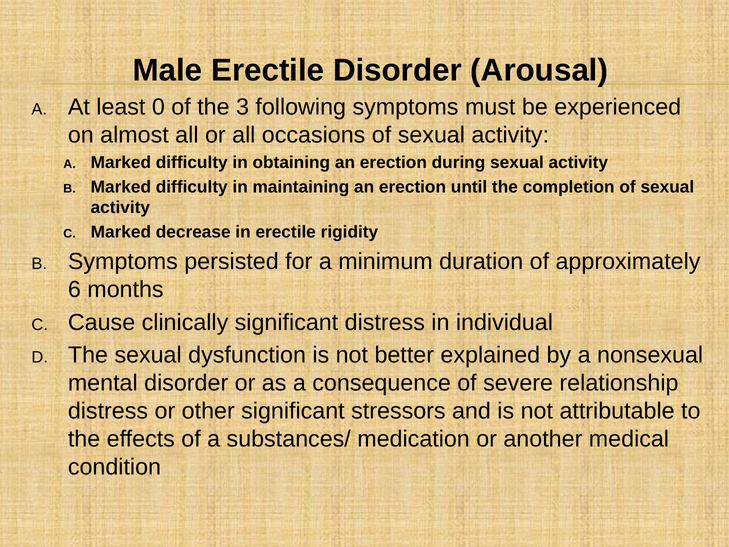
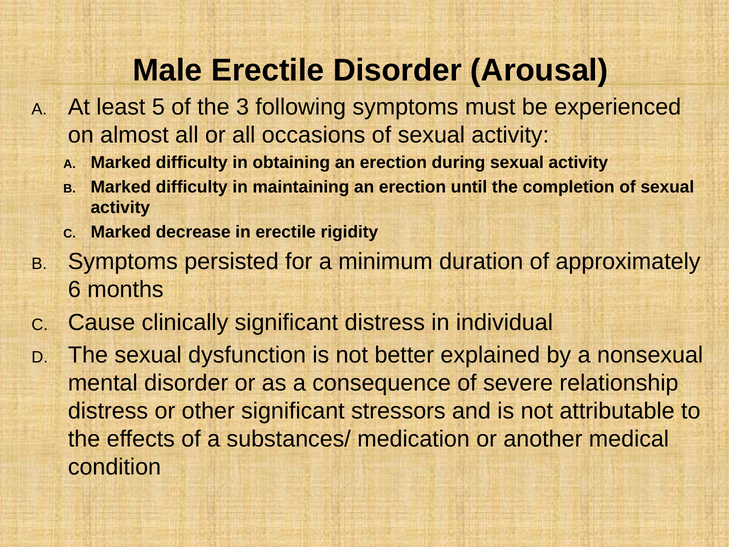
0: 0 -> 5 (158, 107)
